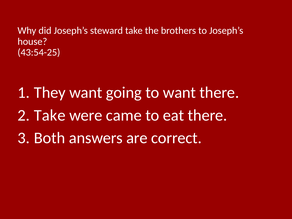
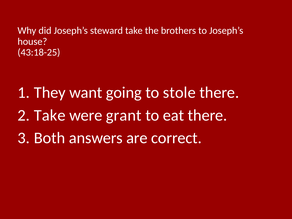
43:54-25: 43:54-25 -> 43:18-25 (39, 52)
to want: want -> stole (179, 93)
came: came -> grant (124, 115)
